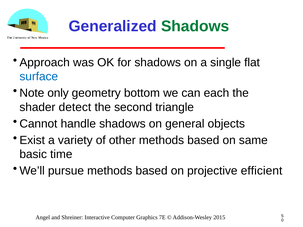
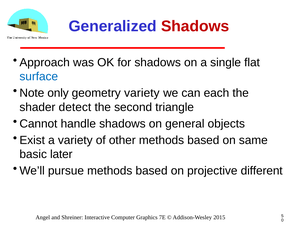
Shadows colour: green -> red (195, 26)
geometry bottom: bottom -> variety (142, 93)
time: time -> later (61, 154)
efficient: efficient -> different (262, 171)
